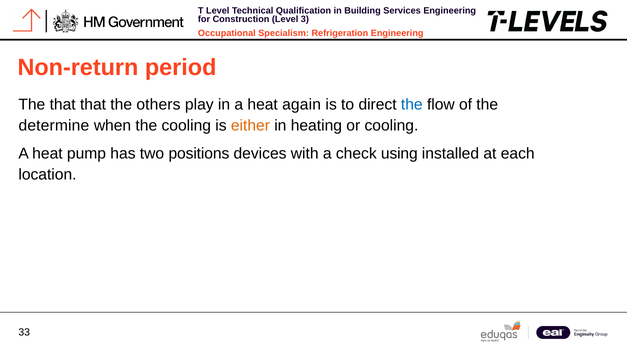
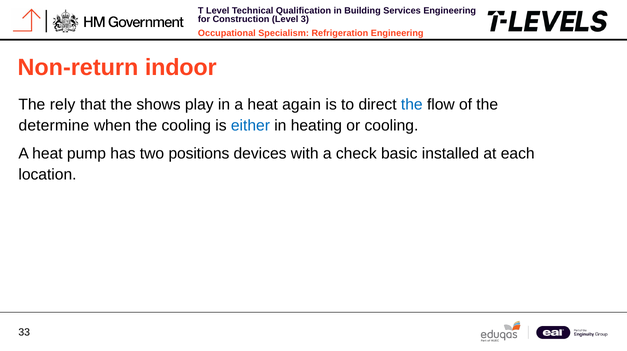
period: period -> indoor (181, 67)
The that: that -> rely (63, 105)
others: others -> shows (159, 105)
either colour: orange -> blue (250, 125)
using: using -> basic (399, 154)
